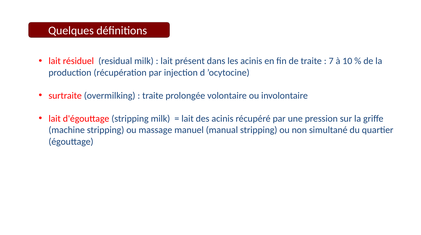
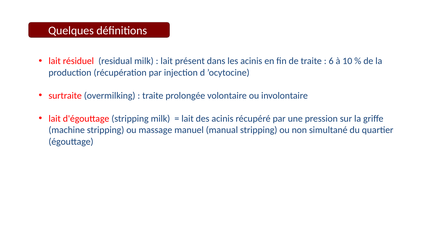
7: 7 -> 6 (331, 61)
